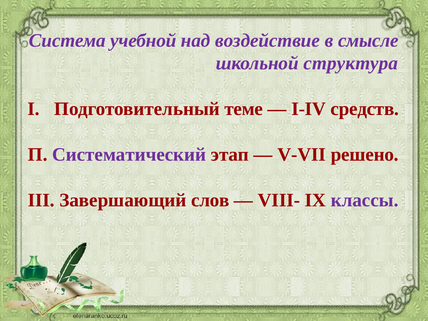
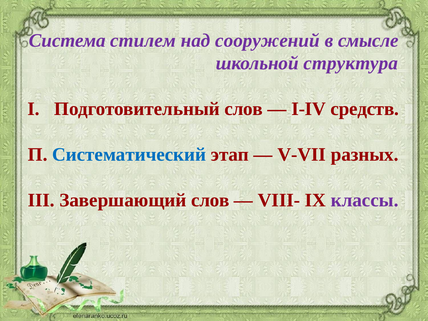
учебной: учебной -> стилем (143, 41)
воздействие: воздействие -> сооружений (268, 41)
Подготовительный теме: теме -> слов (244, 109)
Систематический colour: purple -> blue (129, 155)
решено: решено -> разных (365, 155)
